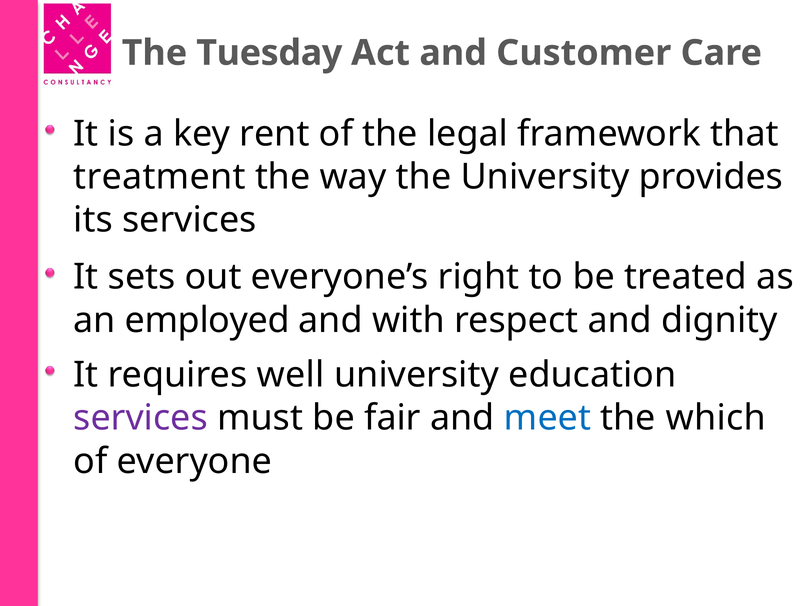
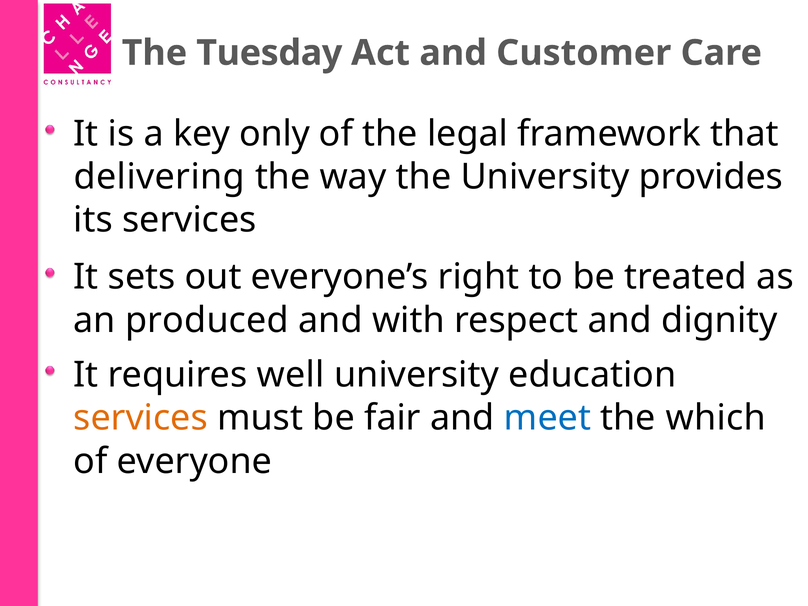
rent: rent -> only (275, 134)
treatment: treatment -> delivering (159, 177)
employed: employed -> produced (207, 320)
services colour: purple -> orange (141, 418)
